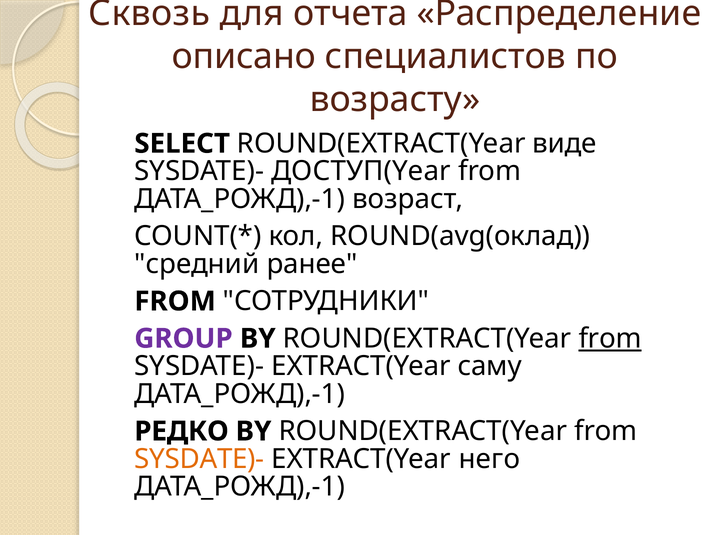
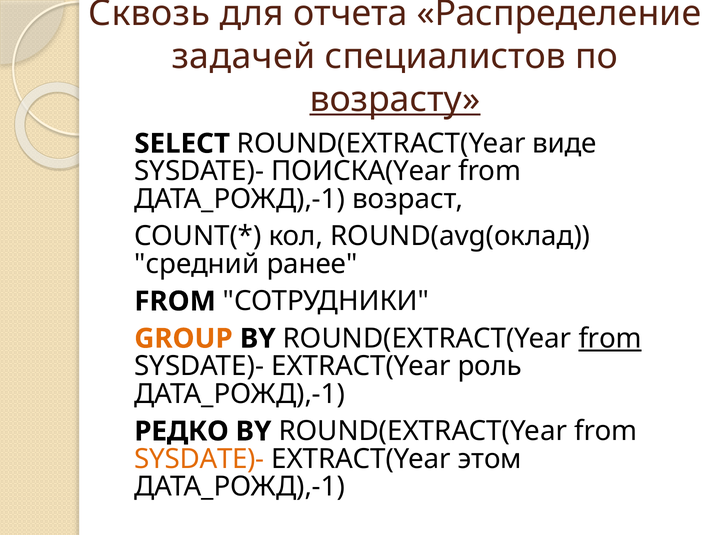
описано: описано -> задачей (244, 57)
возрасту underline: none -> present (395, 99)
ДОСТУП(Year: ДОСТУП(Year -> ПОИСКА(Year (361, 171)
GROUP colour: purple -> orange (183, 339)
саму: саму -> роль (490, 367)
него: него -> этом (490, 459)
